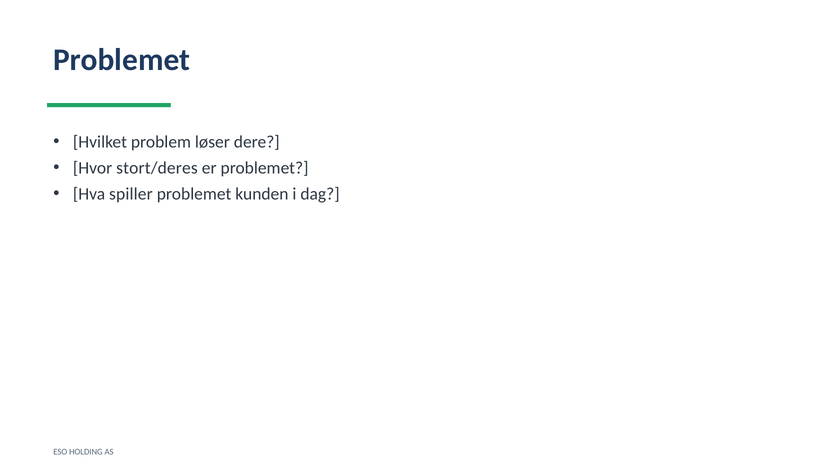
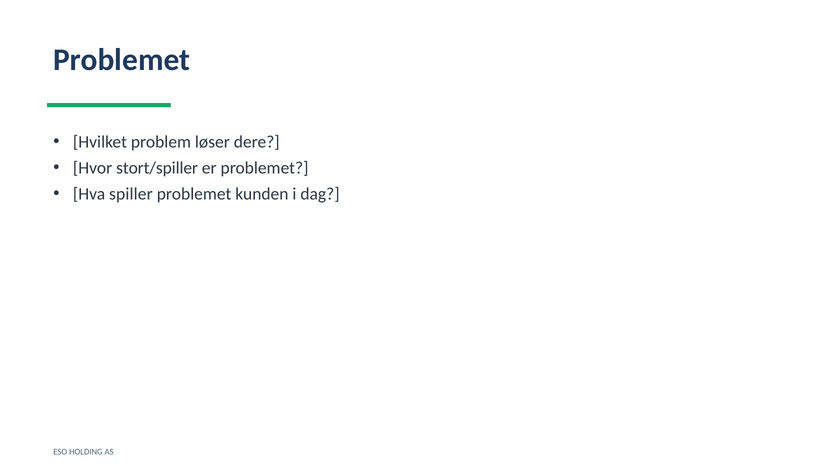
stort/deres: stort/deres -> stort/spiller (157, 168)
